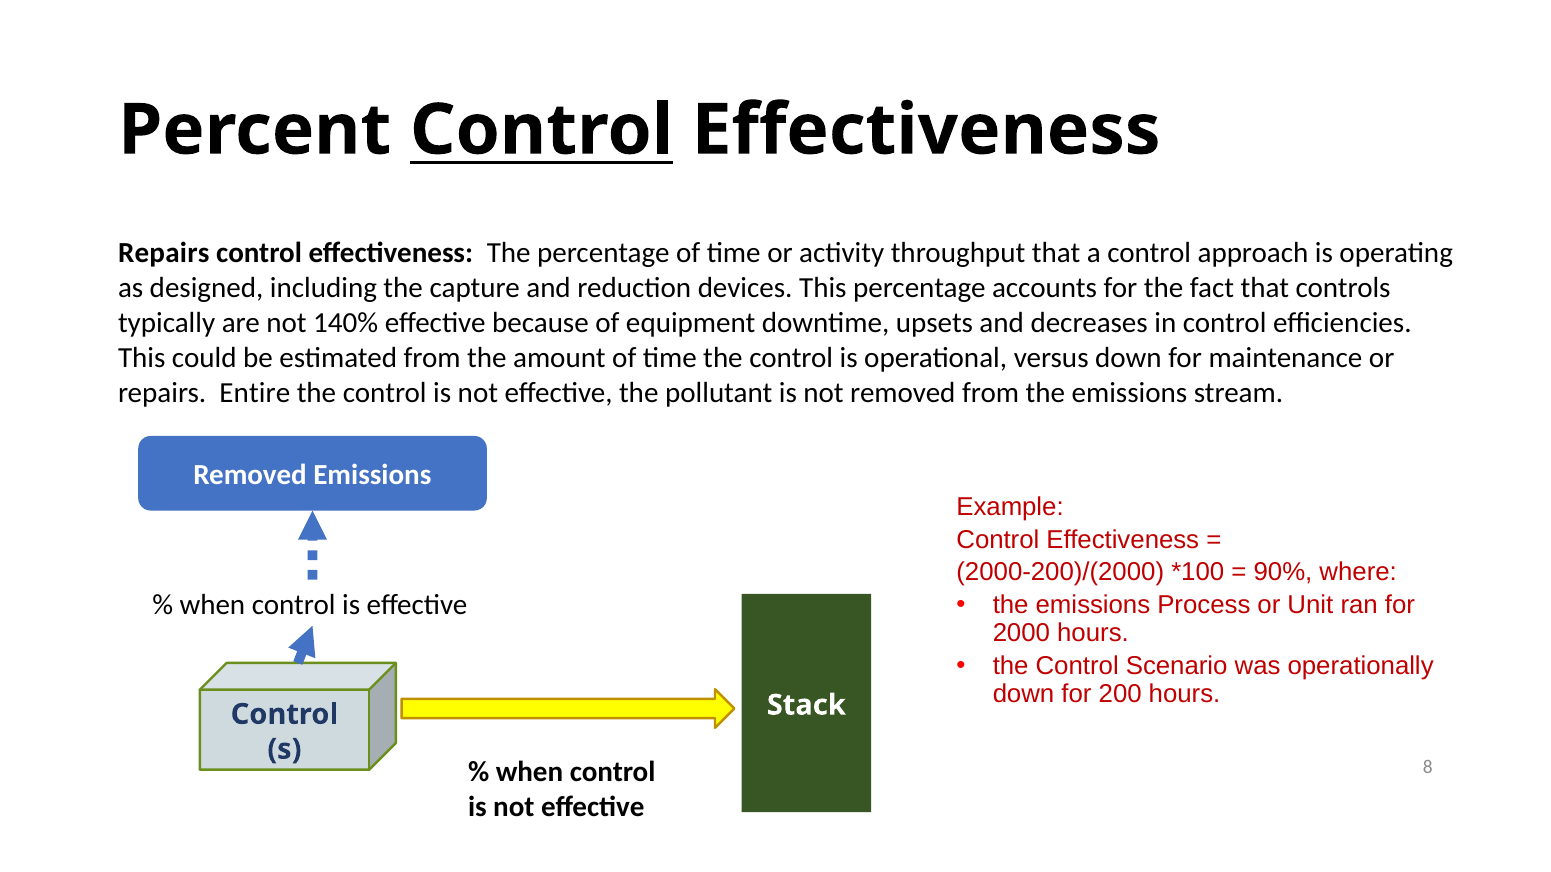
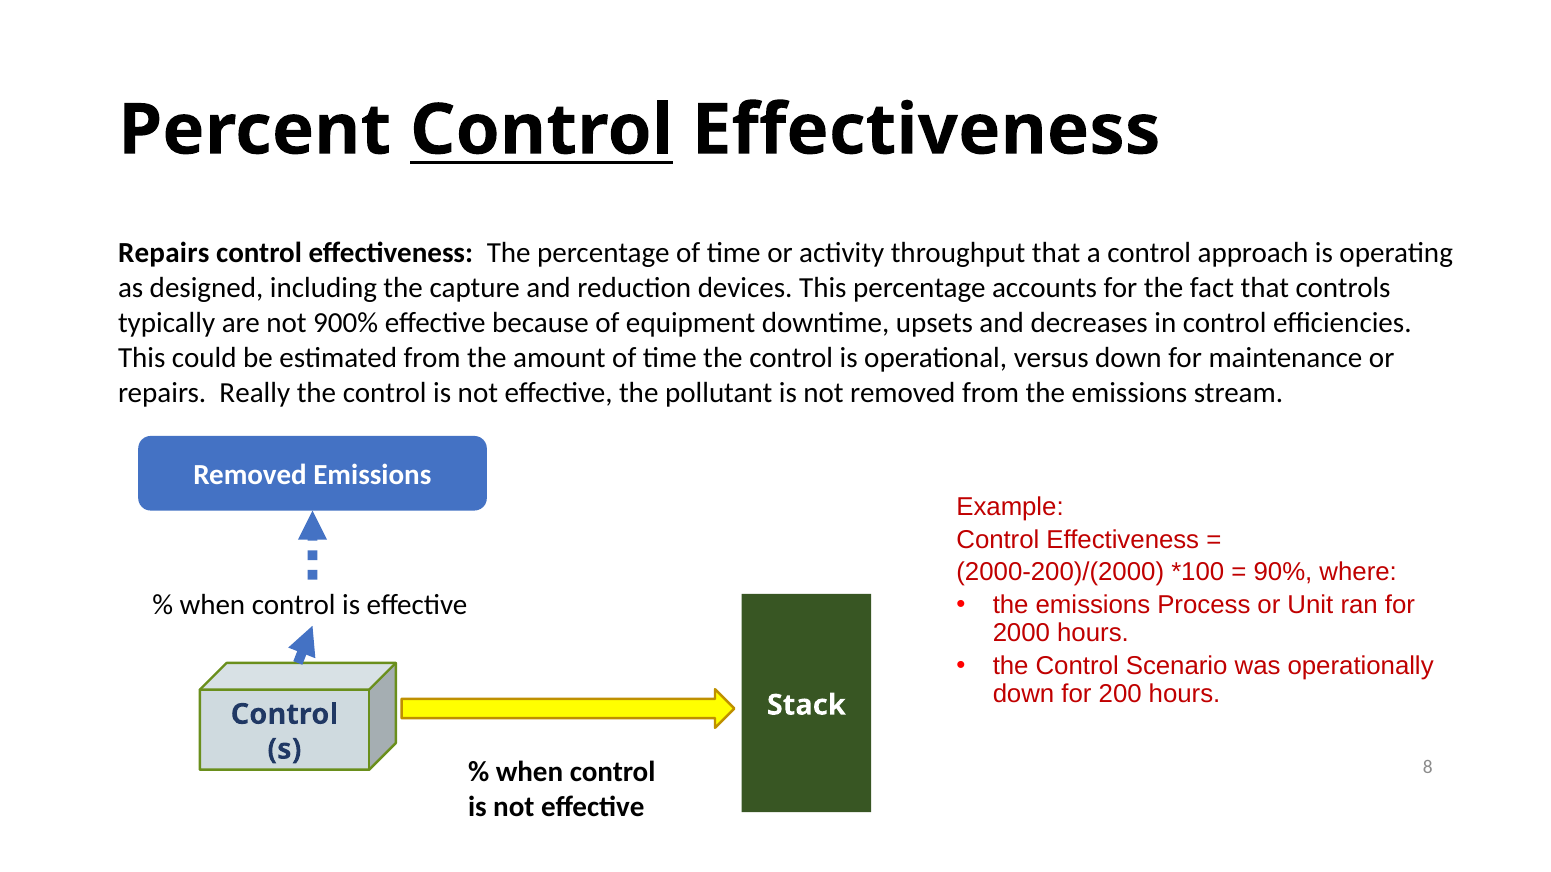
140%: 140% -> 900% (346, 323)
Entire: Entire -> Really (255, 393)
